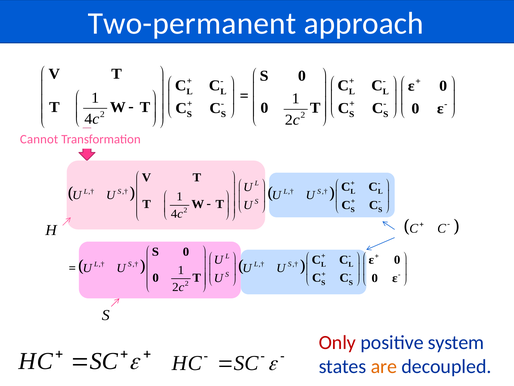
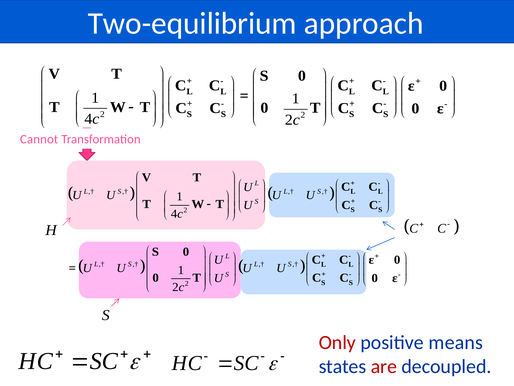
Two-permanent: Two-permanent -> Two-equilibrium (192, 24)
system: system -> means (456, 342)
are colour: orange -> red (384, 366)
